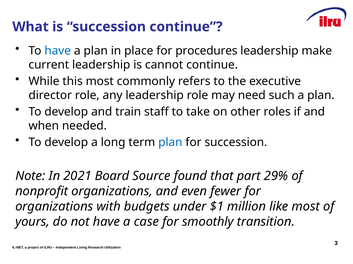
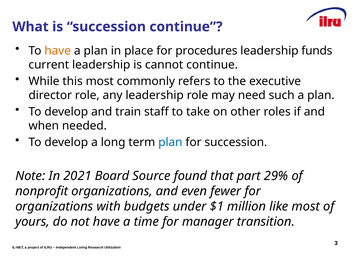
have colour: blue -> orange (58, 51)
make: make -> funds (317, 51)
case: case -> time (146, 222)
smoothly: smoothly -> manager (208, 222)
